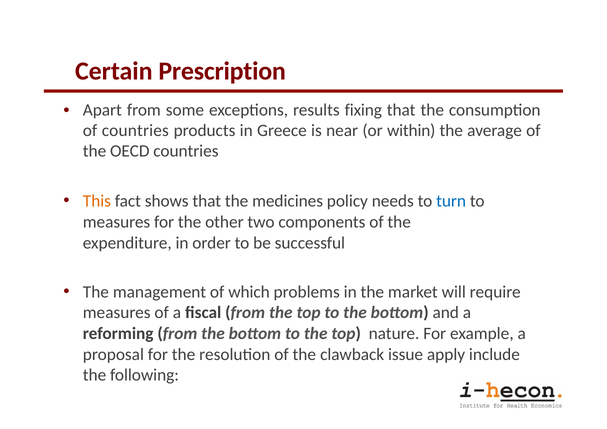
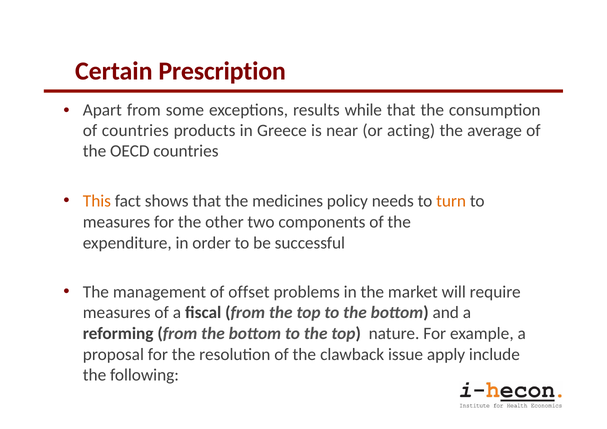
fixing: fixing -> while (363, 110)
within: within -> acting (411, 131)
turn colour: blue -> orange (451, 201)
which: which -> offset (249, 292)
